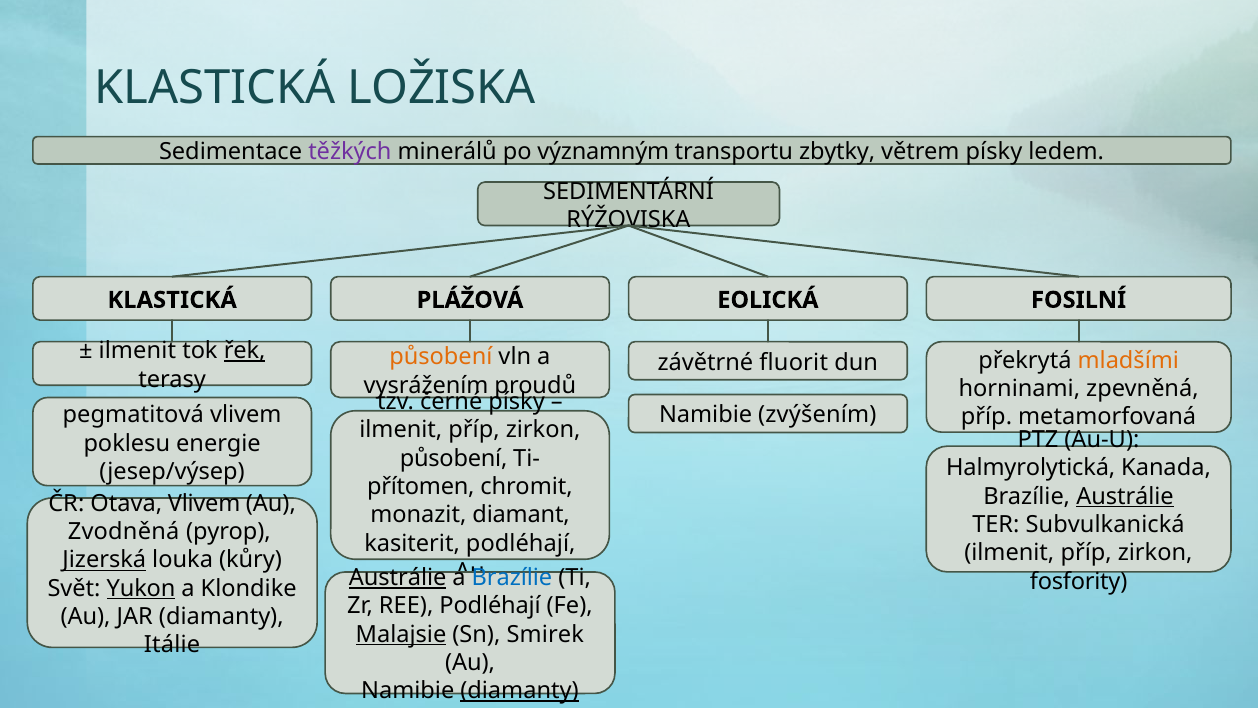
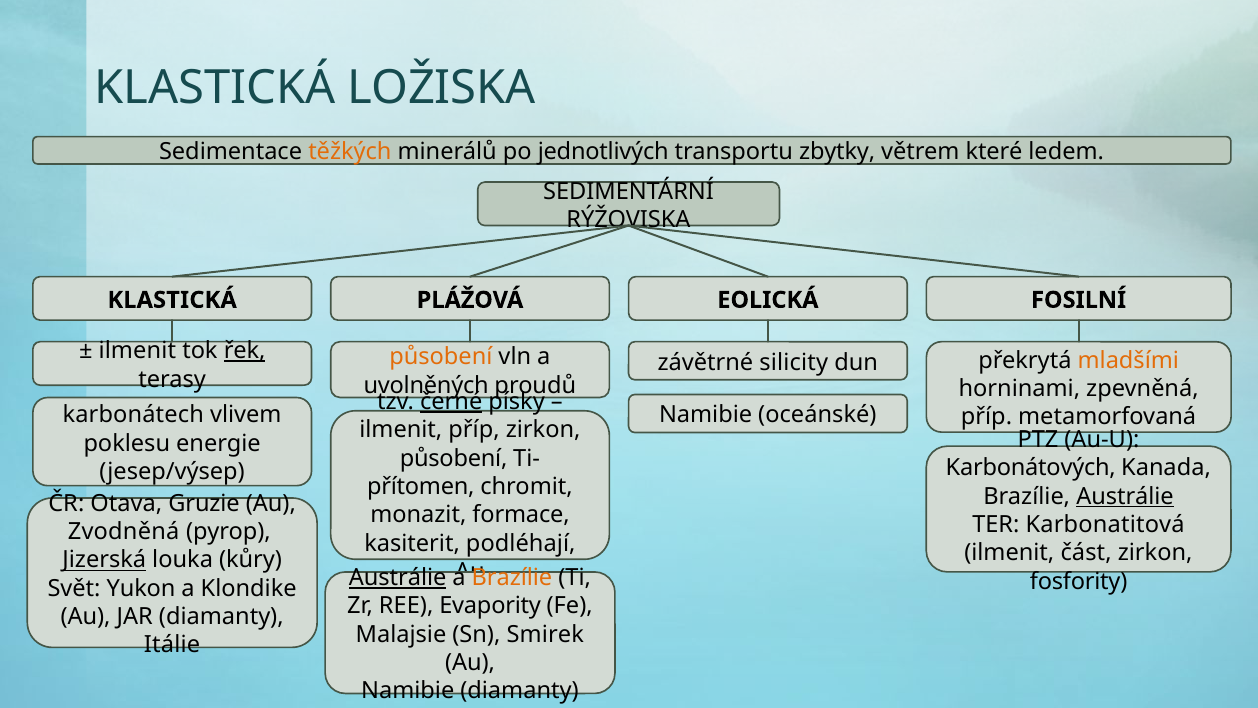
těžkých colour: purple -> orange (350, 152)
významným: významným -> jednotlivých (603, 152)
větrem písky: písky -> které (994, 152)
fluorit: fluorit -> silicity (794, 362)
vysrážením: vysrážením -> uvolněných (426, 385)
černé underline: none -> present (451, 402)
pegmatitová: pegmatitová -> karbonátech (133, 415)
zvýšením: zvýšením -> oceánské (817, 415)
Halmyrolytická: Halmyrolytická -> Karbonátových (1031, 468)
Otava Vlivem: Vlivem -> Gruzie (204, 503)
diamant: diamant -> formace (521, 515)
Subvulkanická: Subvulkanická -> Karbonatitová (1105, 525)
příp: příp -> část (1086, 553)
Brazílie colour: blue -> orange (512, 578)
Yukon underline: present -> none (141, 588)
REE Podléhají: Podléhají -> Evapority (490, 606)
Malajsie underline: present -> none (401, 634)
diamanty underline: present -> none (520, 691)
